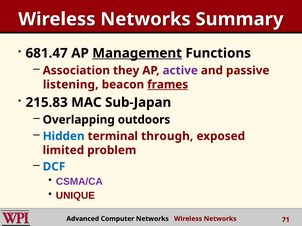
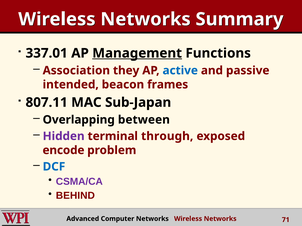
681.47: 681.47 -> 337.01 (47, 53)
active colour: purple -> blue (180, 71)
listening: listening -> intended (71, 85)
frames underline: present -> none (168, 85)
215.83: 215.83 -> 807.11 (47, 103)
outdoors: outdoors -> between (144, 120)
Hidden colour: blue -> purple (64, 136)
limited: limited -> encode (63, 151)
UNIQUE: UNIQUE -> BEHIND (75, 196)
